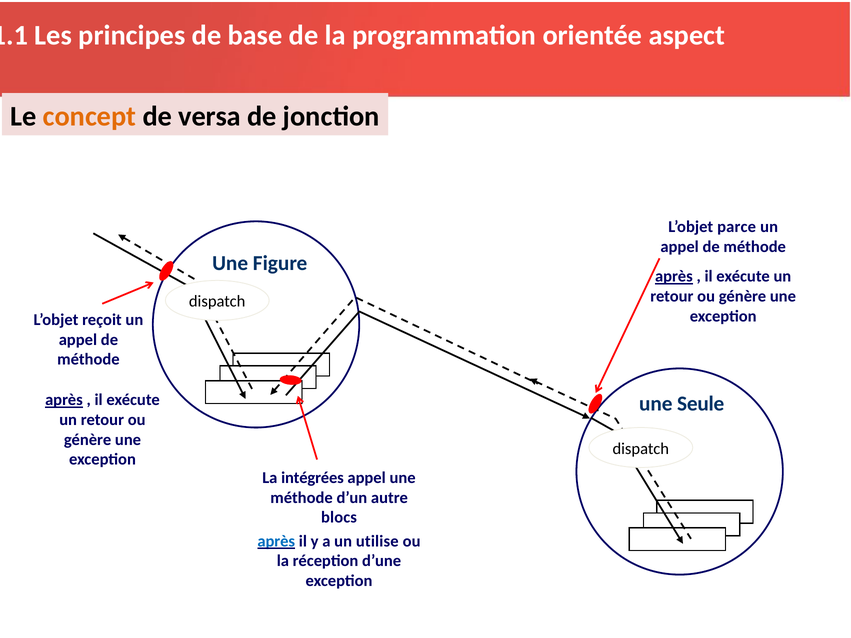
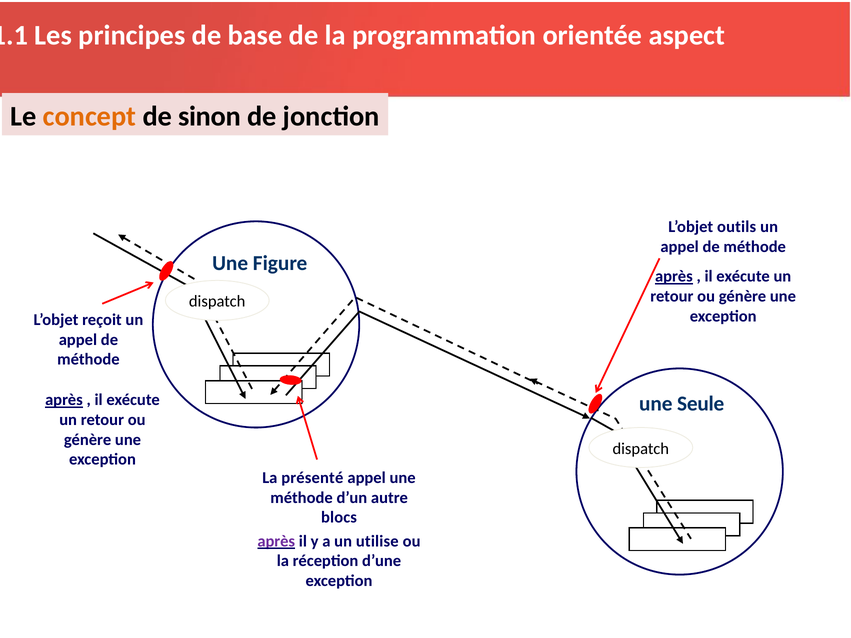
versa: versa -> sinon (210, 116)
parce: parce -> outils (737, 227)
intégrées: intégrées -> présenté (312, 478)
après colour: blue -> purple (276, 541)
